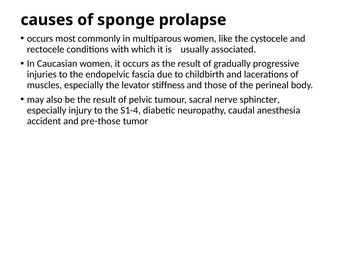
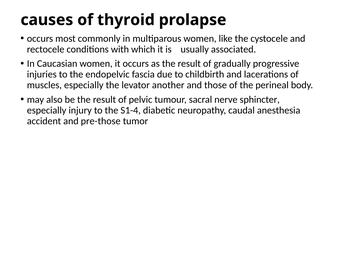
sponge: sponge -> thyroid (126, 20)
stiffness: stiffness -> another (168, 85)
